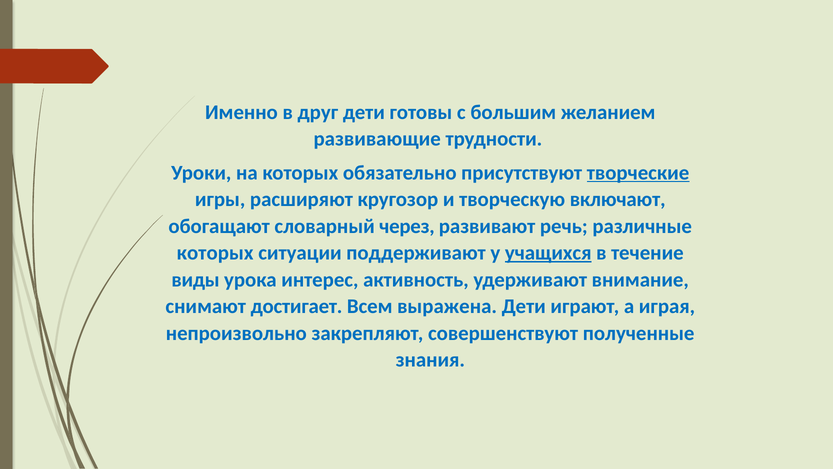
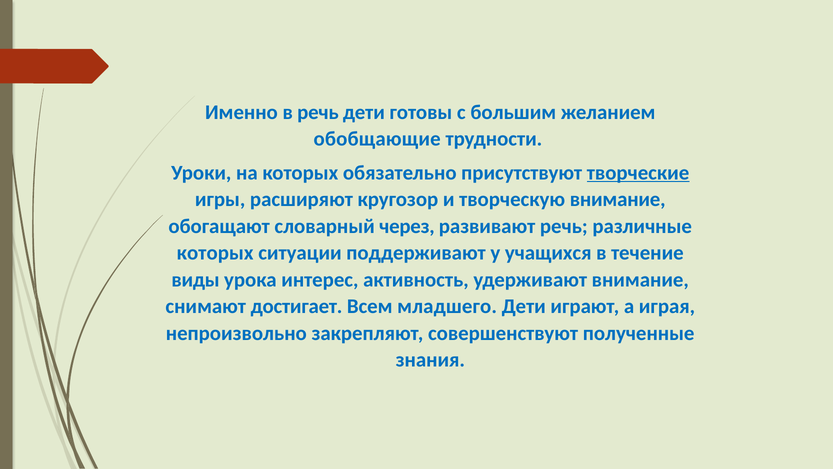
в друг: друг -> речь (318, 112)
развивающие: развивающие -> обобщающие (377, 139)
творческую включают: включают -> внимание (618, 199)
учащихся underline: present -> none (548, 253)
выражена: выражена -> младшего (447, 306)
